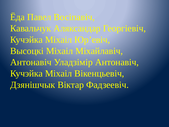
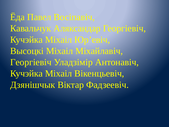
Антонавіч: Антонавіч -> Георгіевіч (31, 62)
